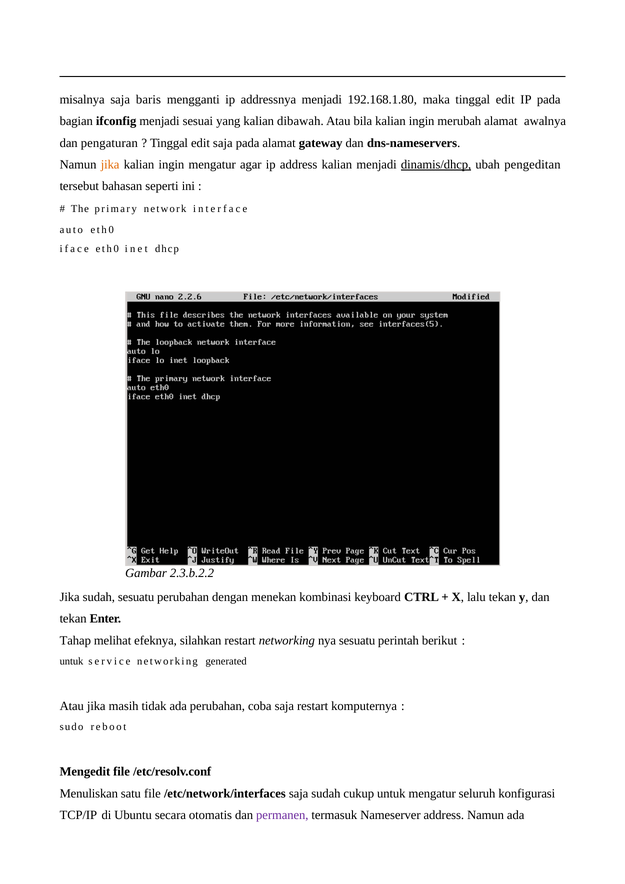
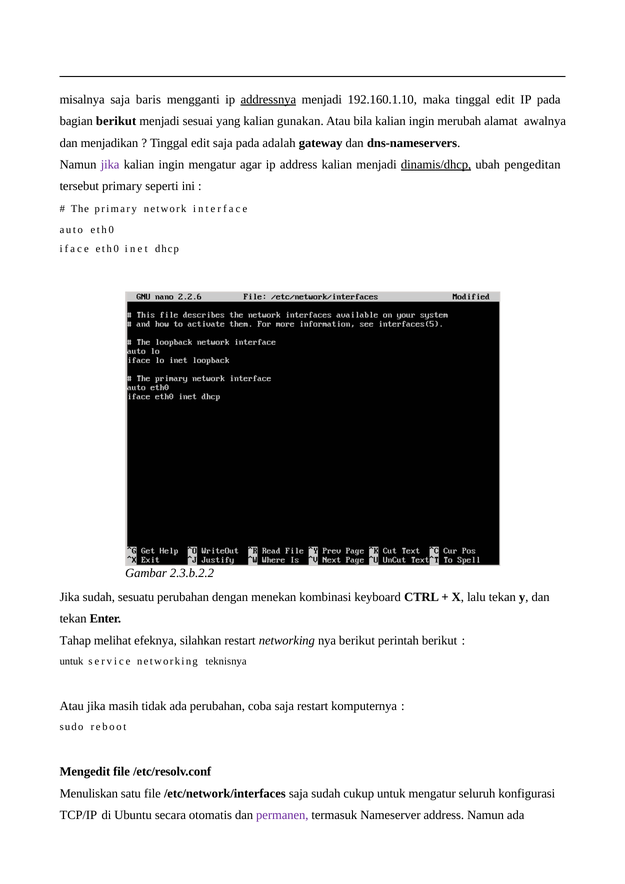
addressnya underline: none -> present (268, 100)
192.168.1.80: 192.168.1.80 -> 192.160.1.10 (382, 100)
bagian ifconfig: ifconfig -> berikut (116, 121)
dibawah: dibawah -> gunakan (300, 121)
pengaturan: pengaturan -> menjadikan (109, 143)
pada alamat: alamat -> adalah (279, 143)
jika colour: orange -> purple (110, 165)
tersebut bahasan: bahasan -> primary (122, 186)
nya sesuatu: sesuatu -> berikut (357, 641)
generated: generated -> teknisnya (226, 662)
